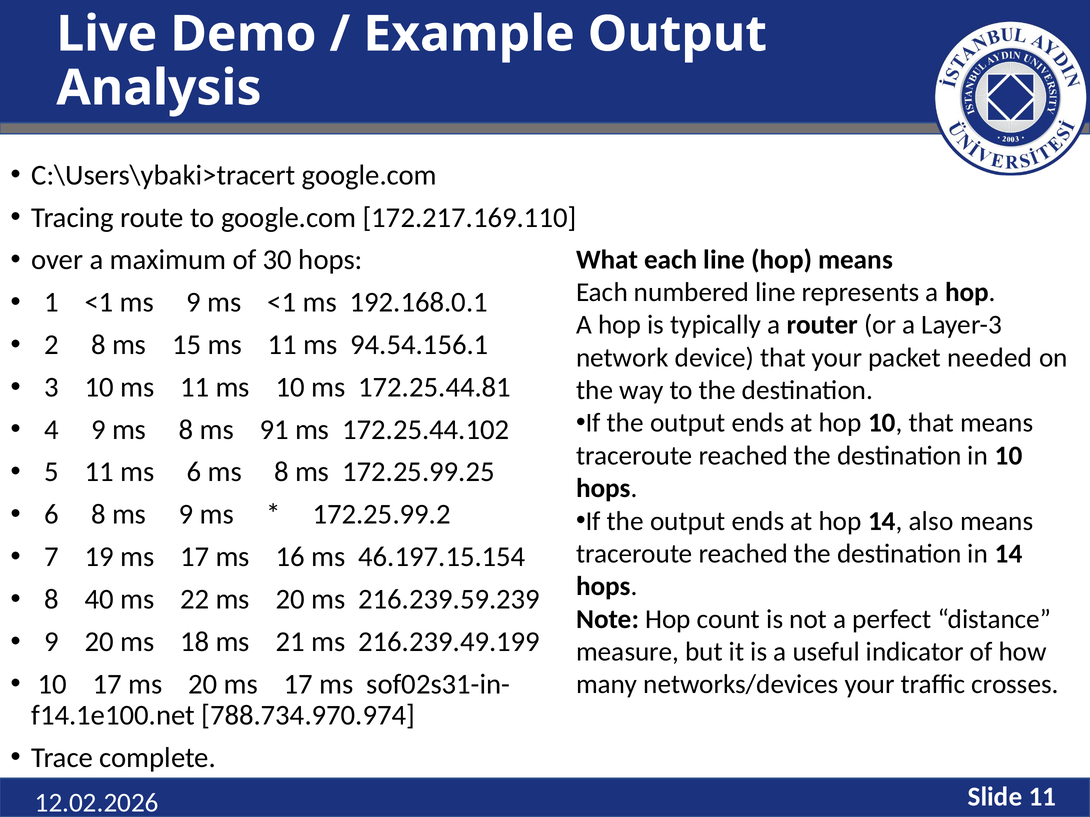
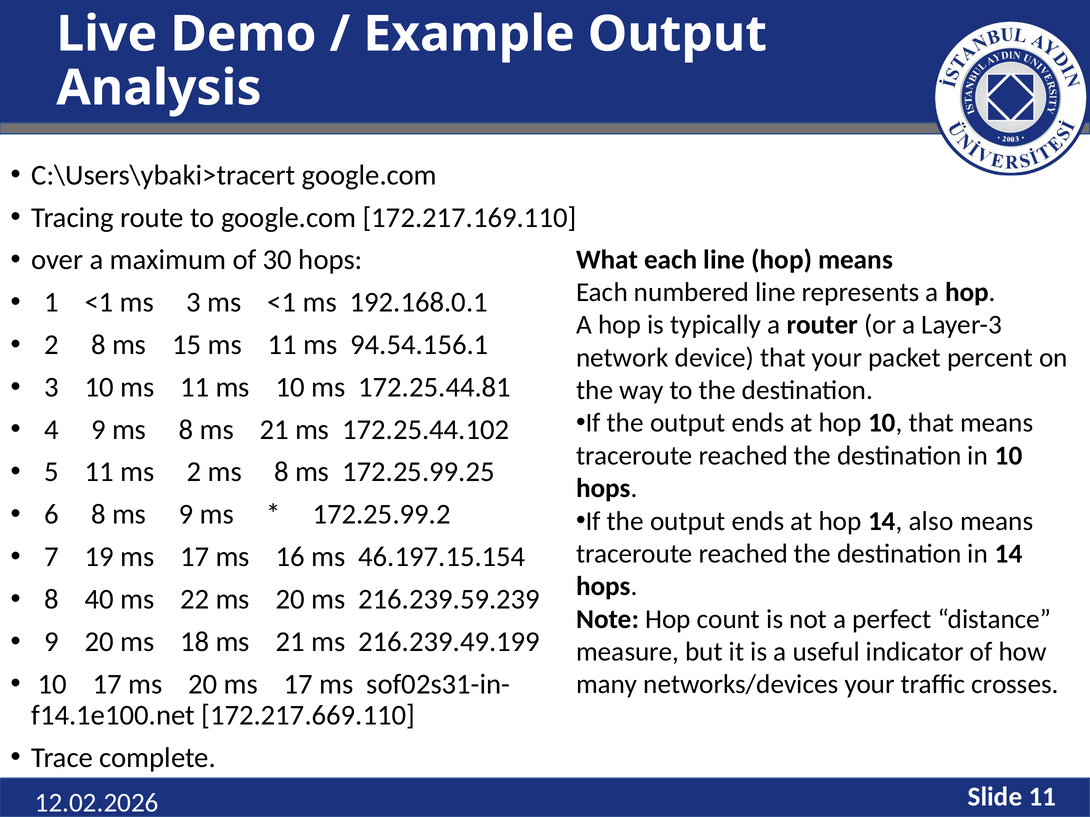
<1 ms 9: 9 -> 3 (194, 303)
needed: needed -> percent (990, 358)
8 ms 91: 91 -> 21 (274, 430)
ms 6: 6 -> 2 (194, 472)
788.734.970.974: 788.734.970.974 -> 172.217.669.110 (308, 716)
